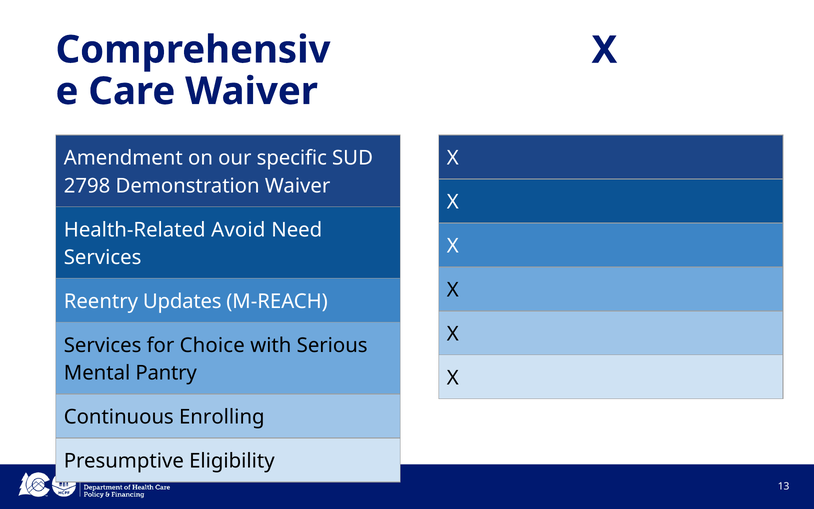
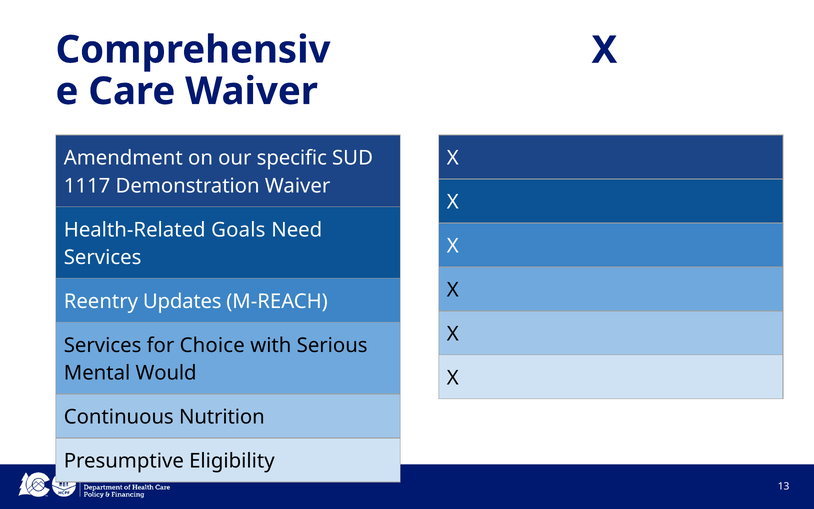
2798: 2798 -> 1117 (87, 186)
Avoid: Avoid -> Goals (238, 230)
Pantry: Pantry -> Would (166, 373)
Enrolling: Enrolling -> Nutrition (222, 417)
